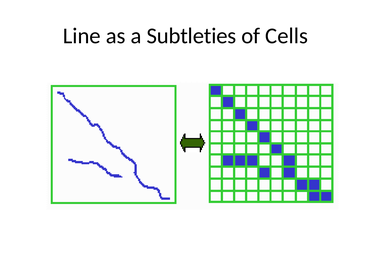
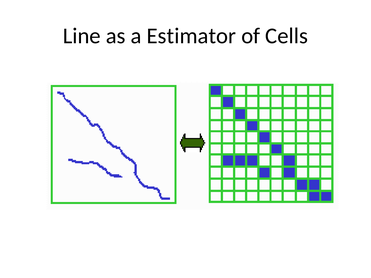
Subtleties: Subtleties -> Estimator (191, 36)
